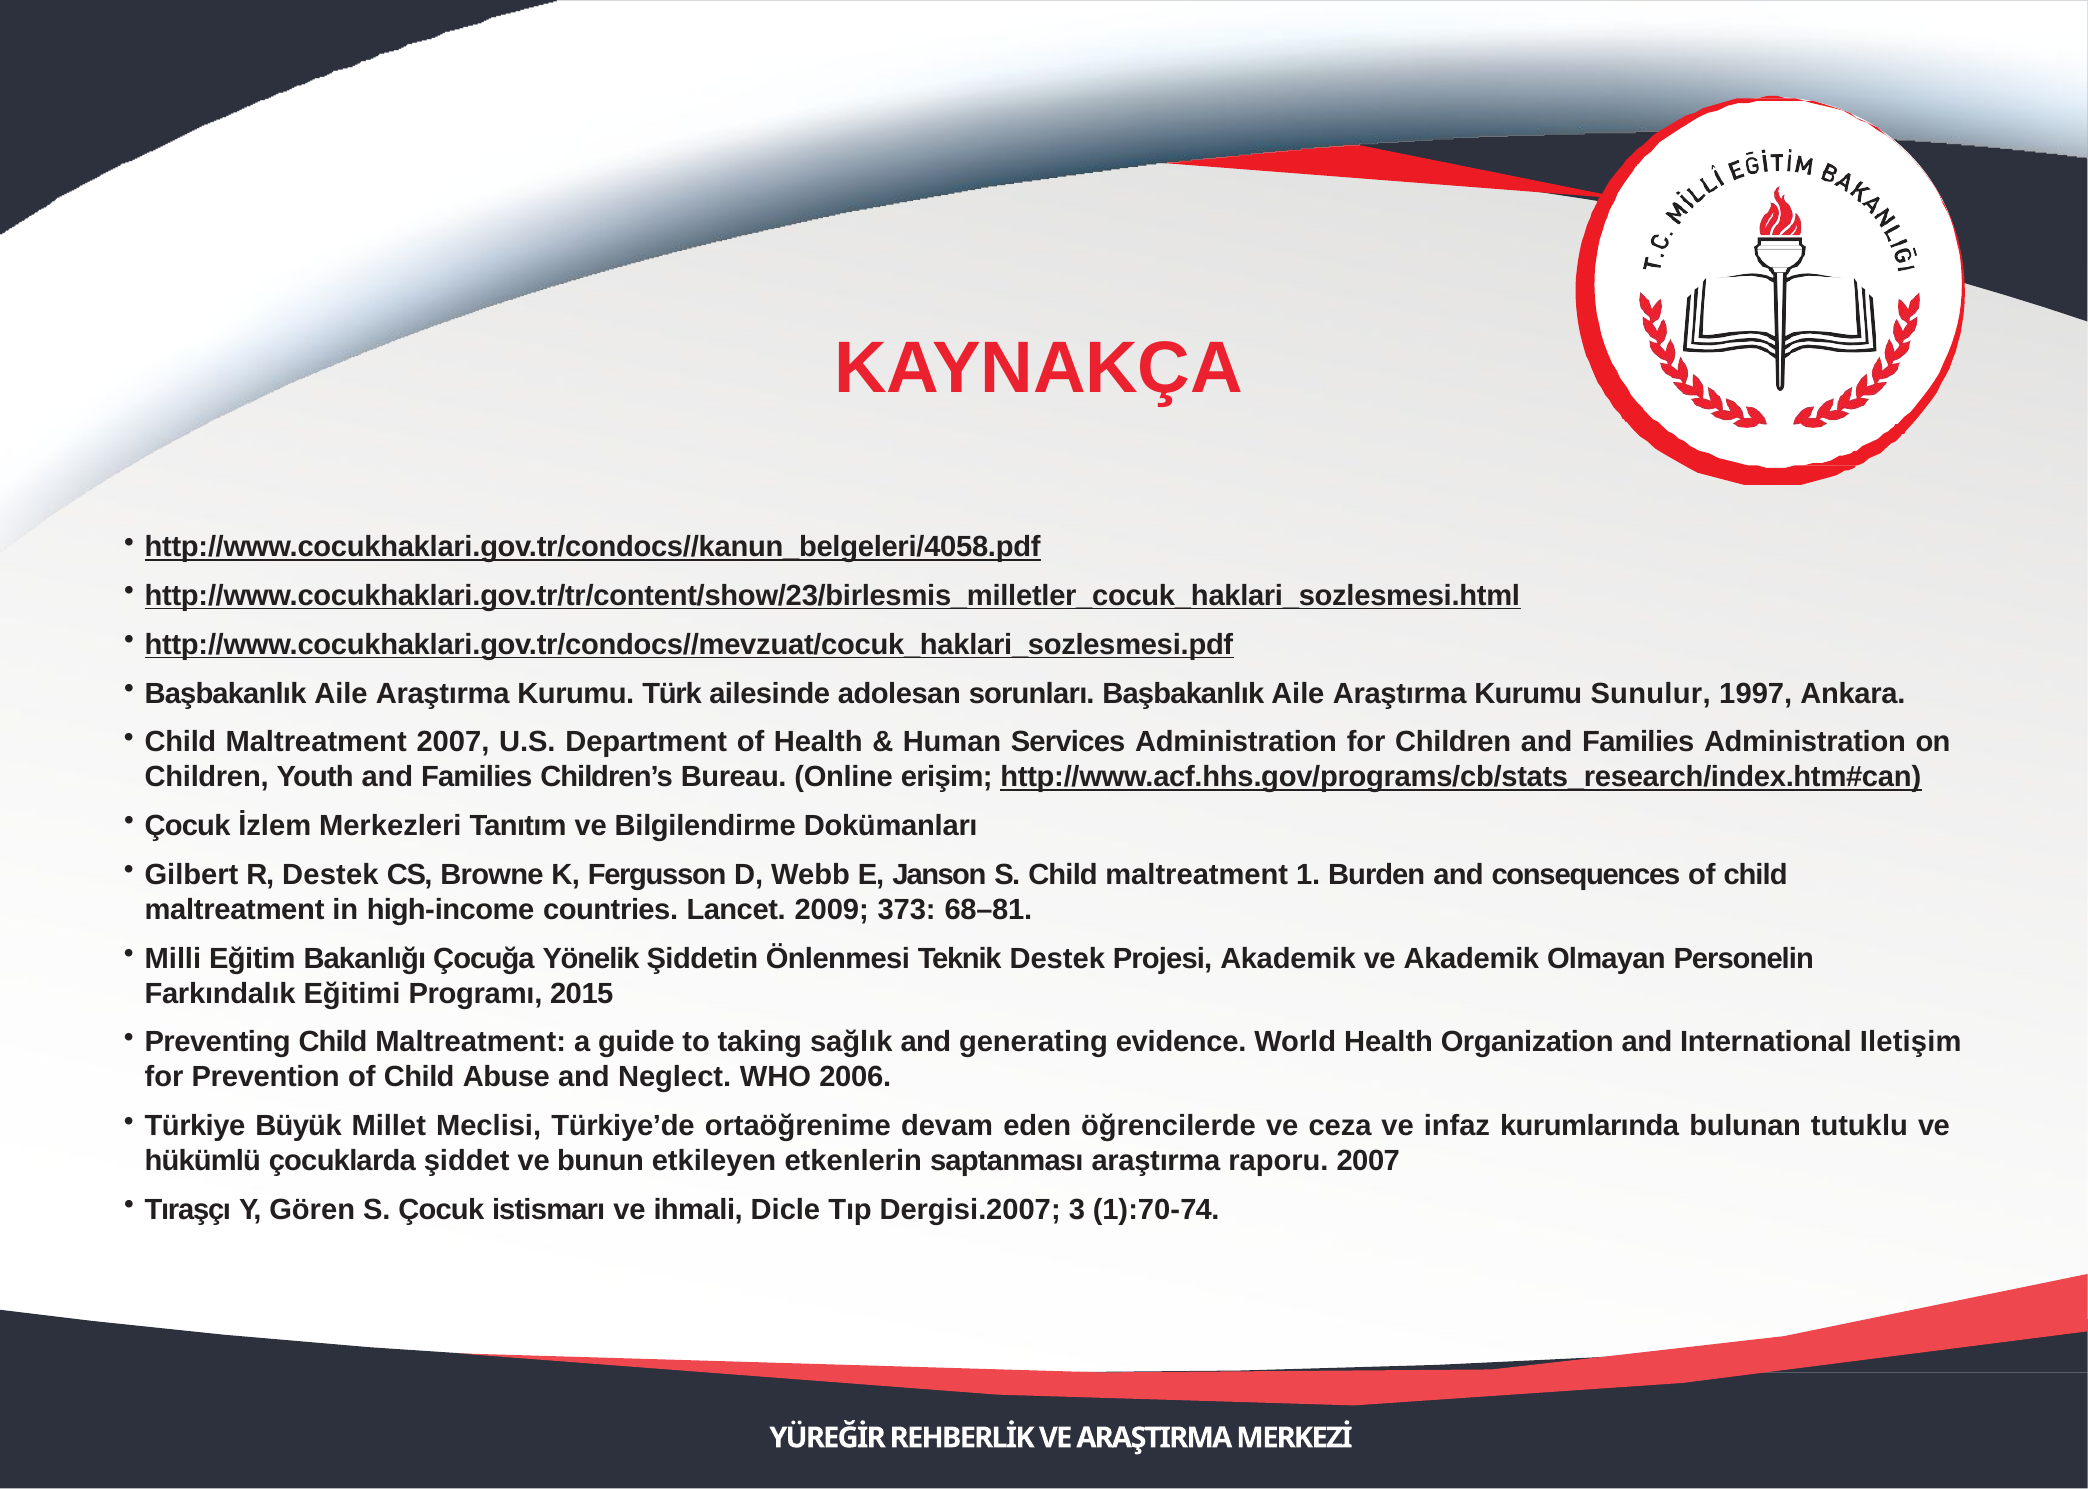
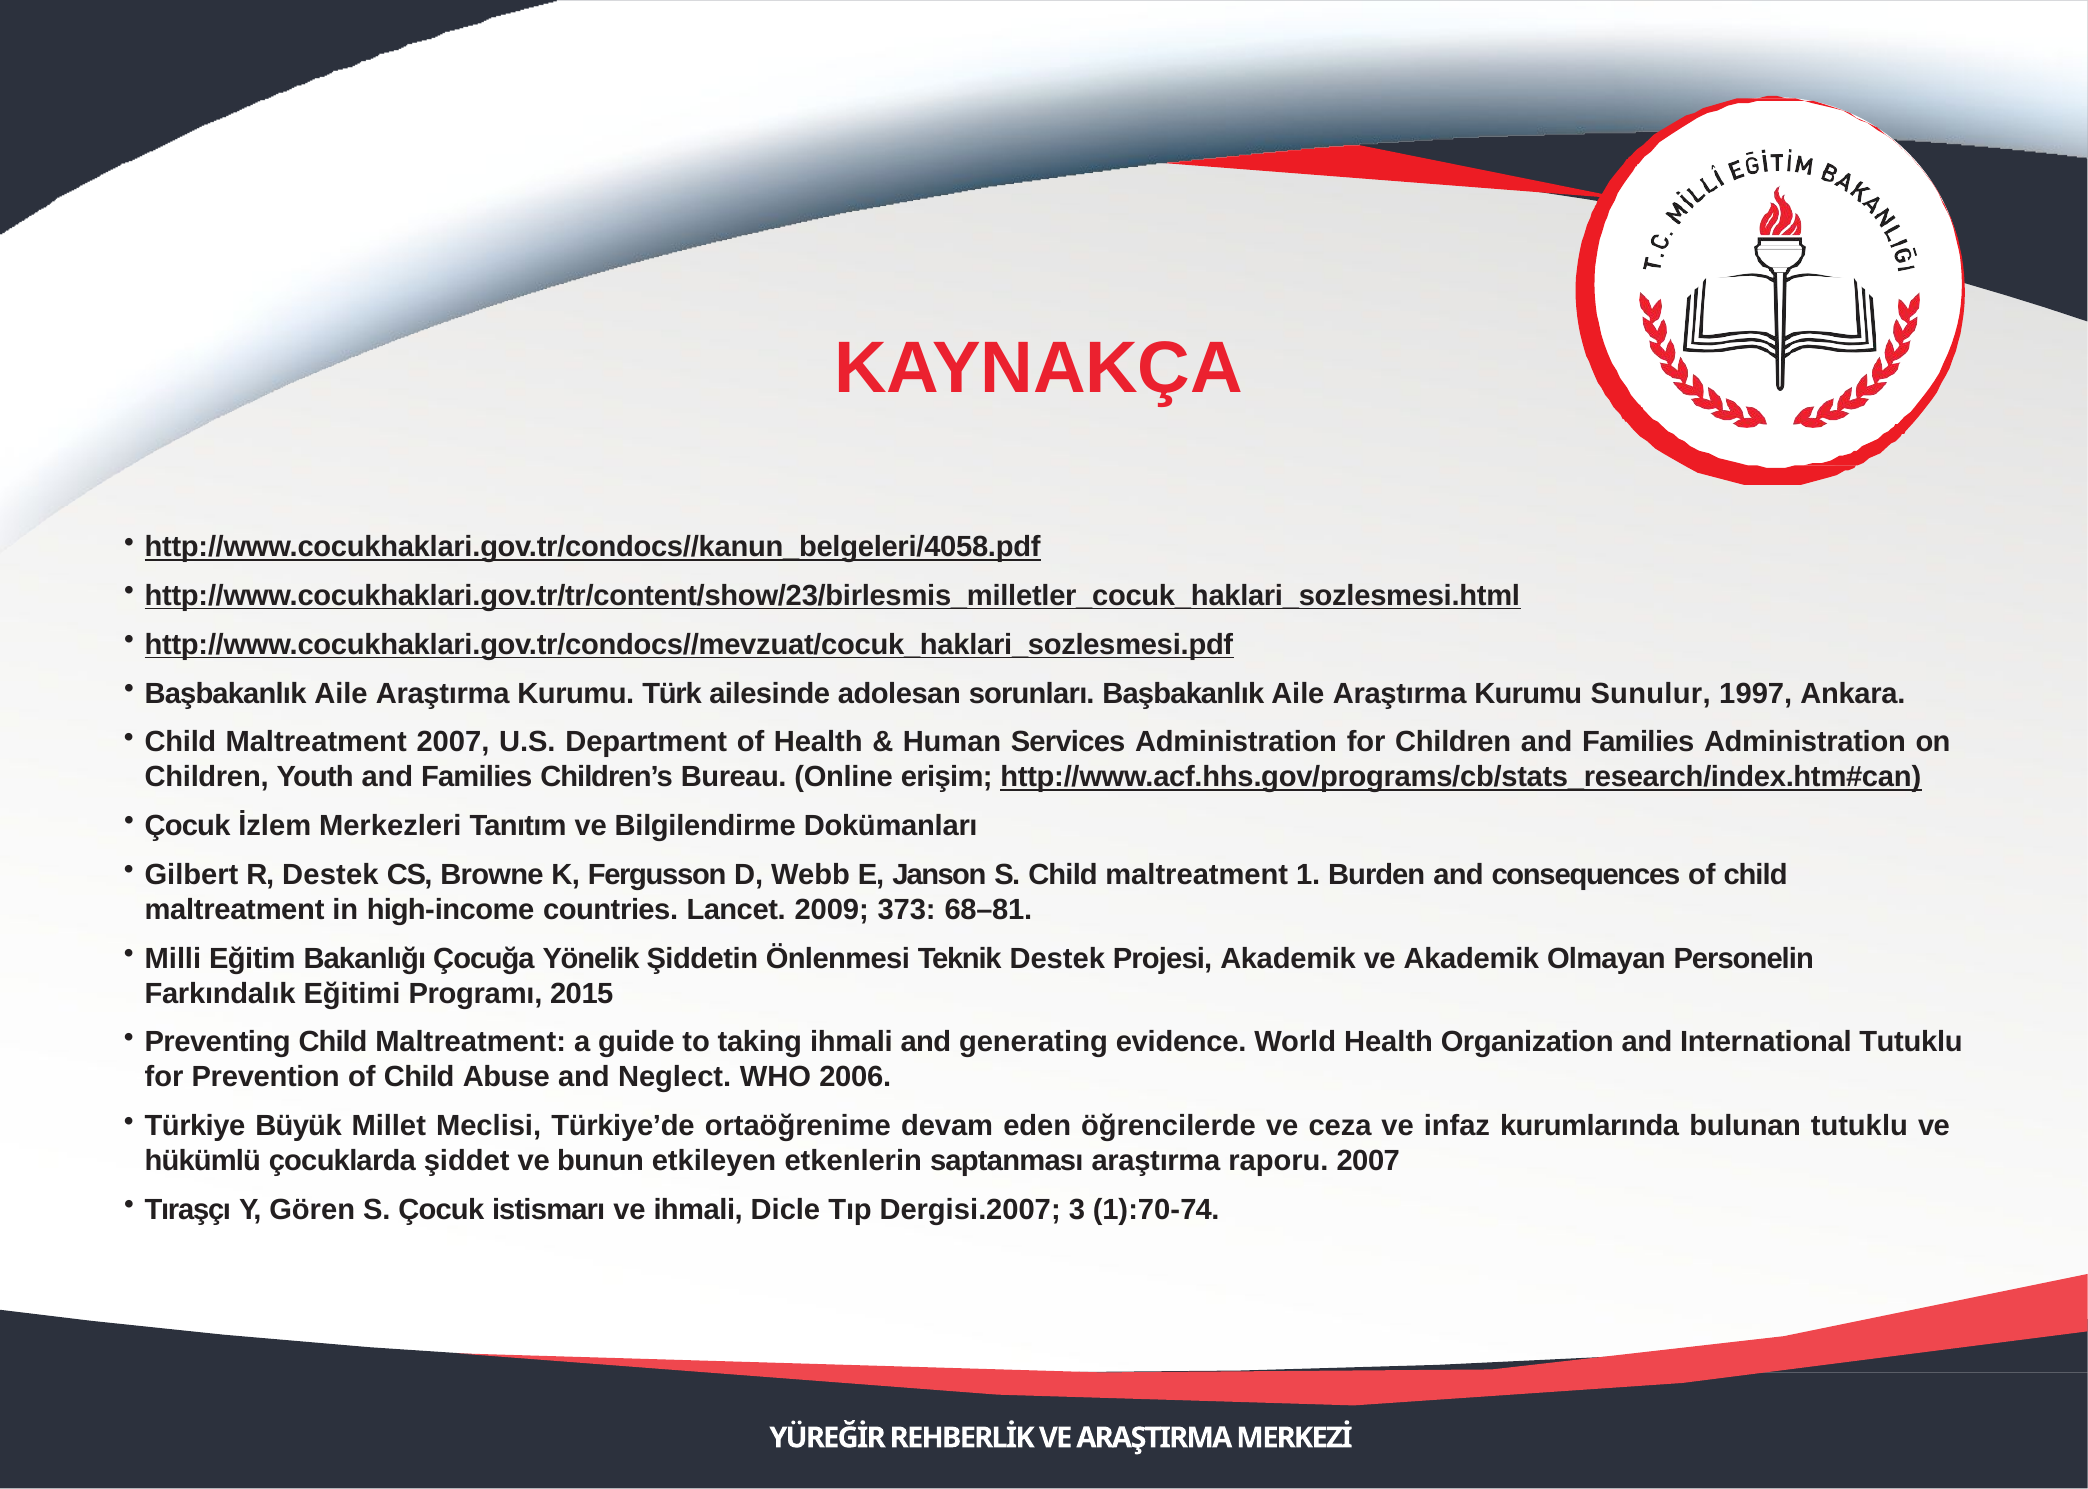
taking sağlık: sağlık -> ihmali (851, 1042)
International Iletişim: Iletişim -> Tutuklu (1911, 1042)
